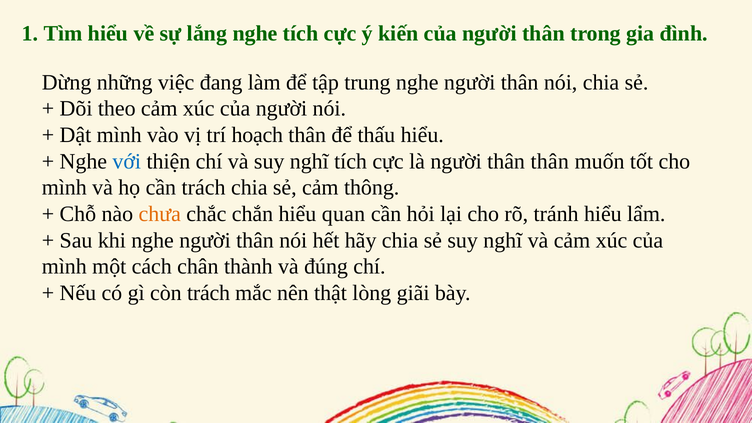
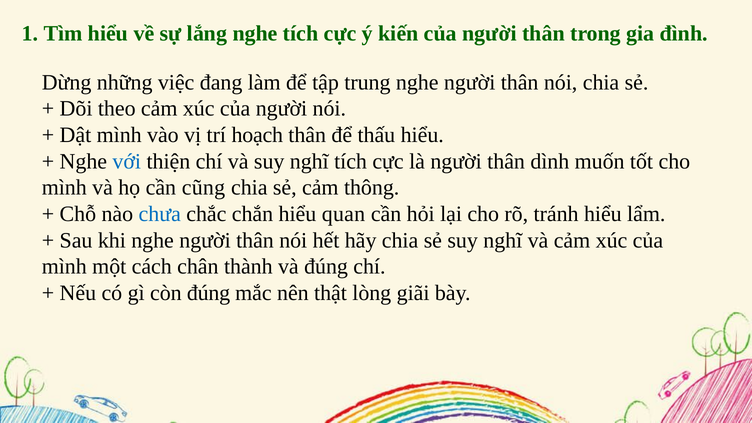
thân thân: thân -> dình (550, 161)
cần trách: trách -> cũng (203, 188)
chưa colour: orange -> blue (160, 214)
còn trách: trách -> đúng (209, 293)
